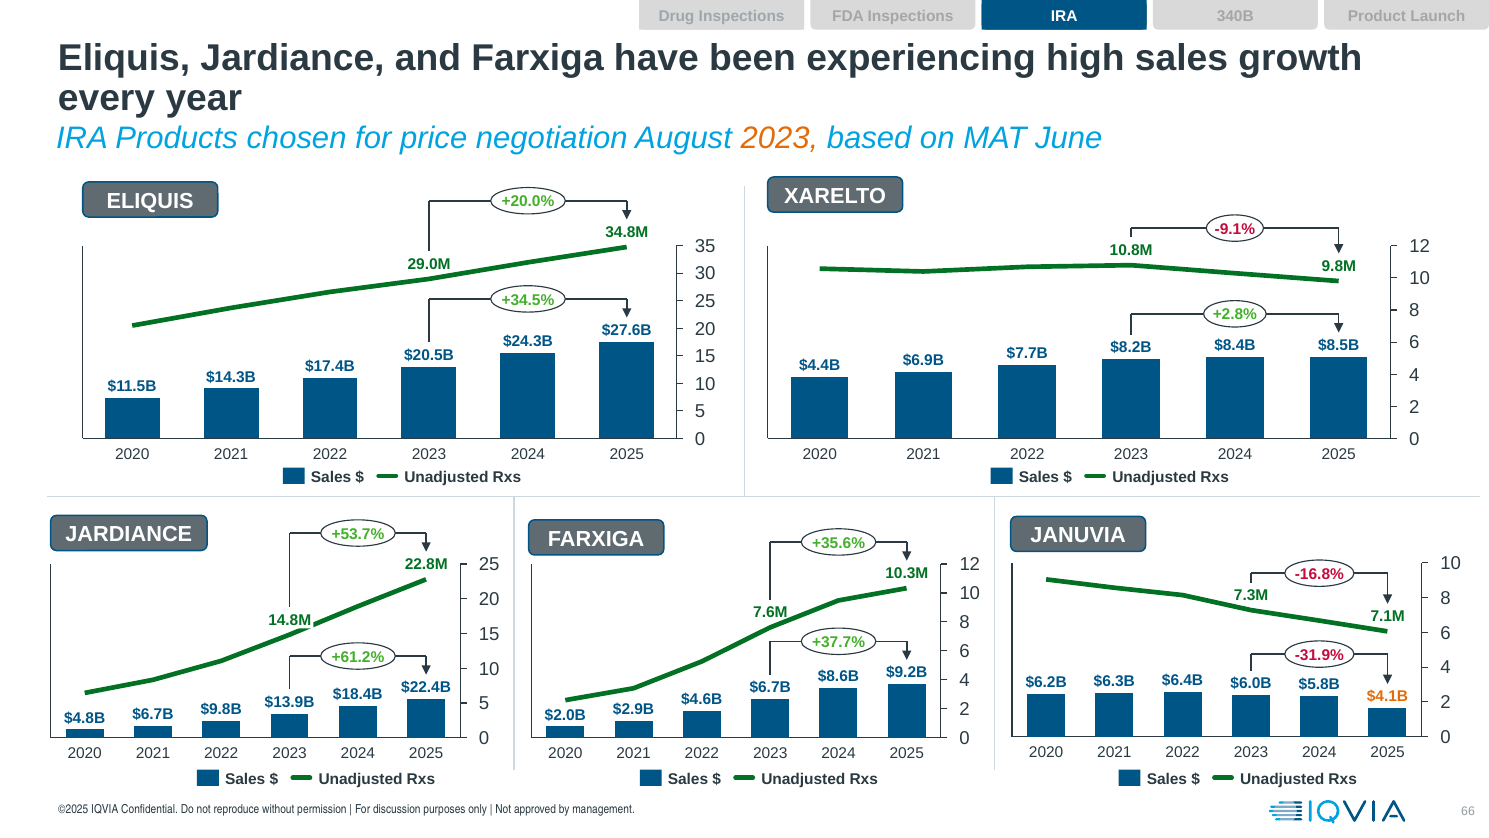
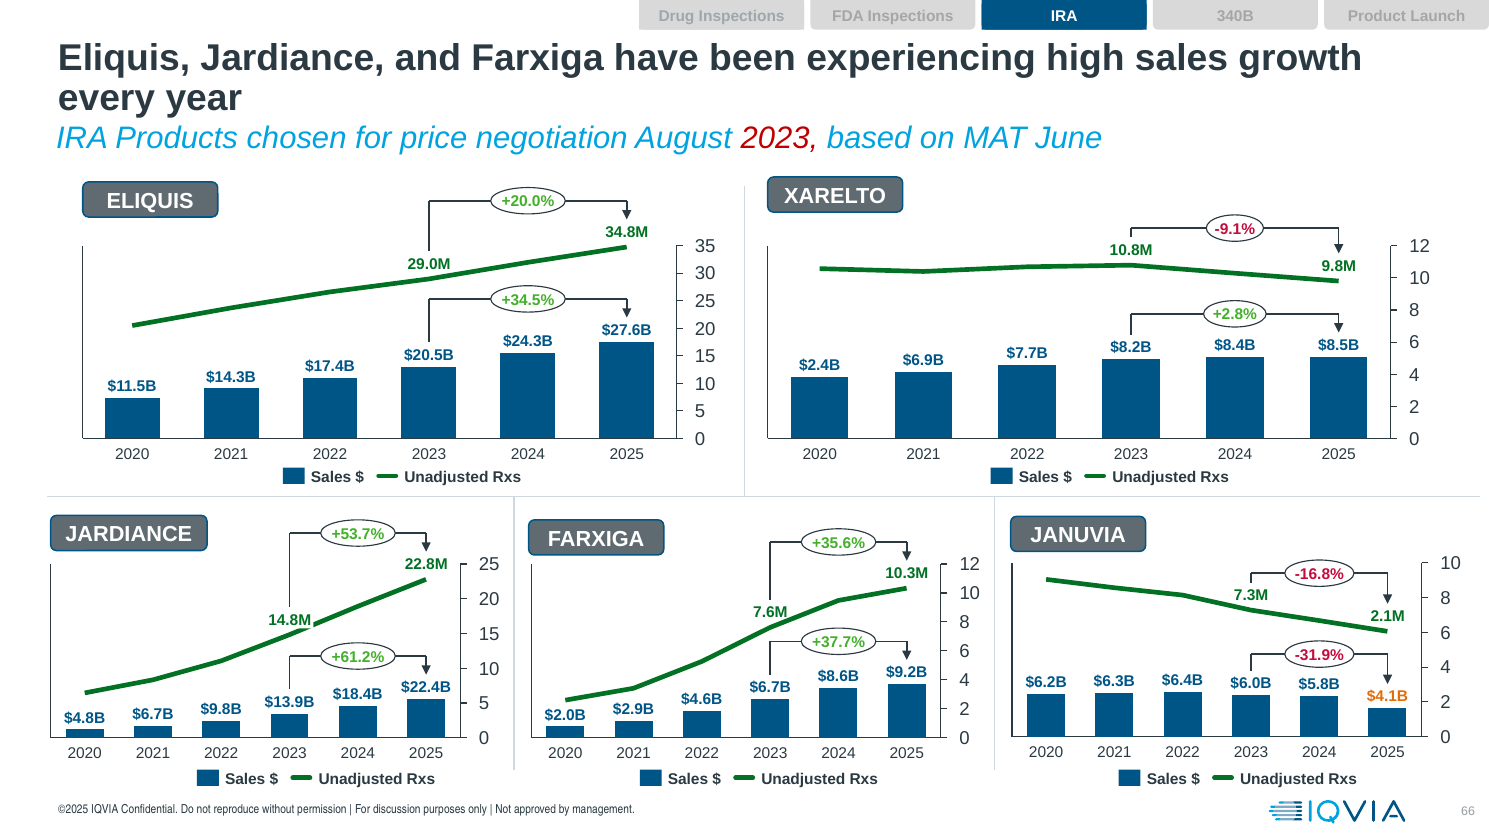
2023 colour: orange -> red (779, 139)
$4.4B: $4.4B -> $2.4B (820, 365)
7.1M: 7.1M -> 2.1M (1388, 616)
